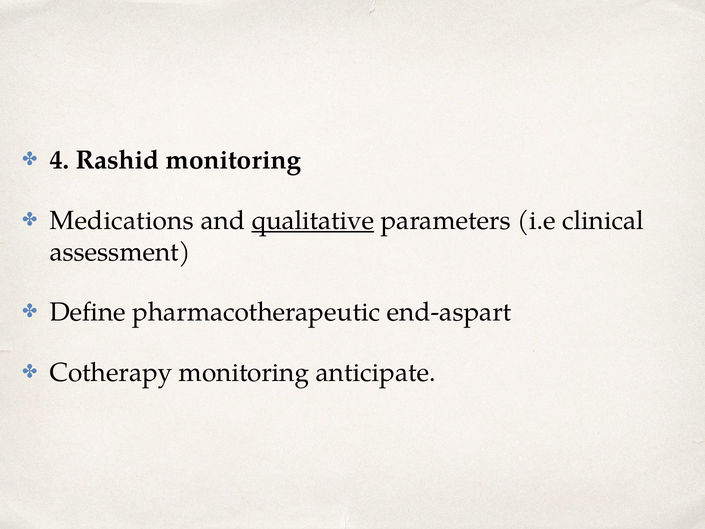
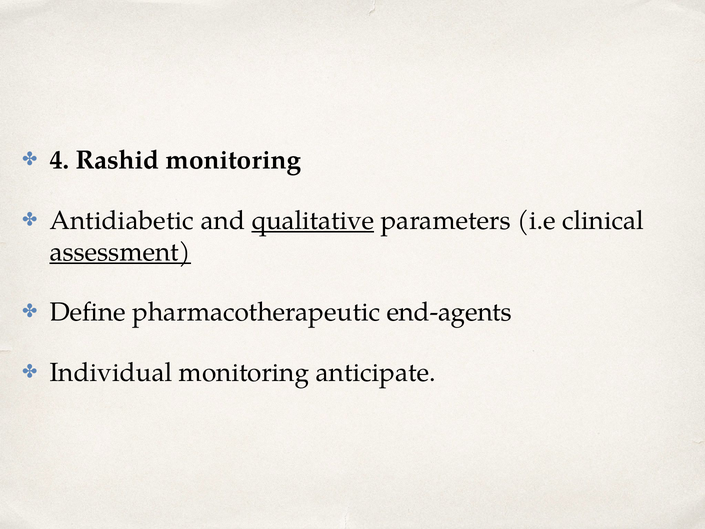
Medications: Medications -> Antidiabetic (122, 220)
assessment underline: none -> present (120, 252)
end-aspart: end-aspart -> end-agents (449, 312)
Cotherapy: Cotherapy -> Individual (111, 372)
